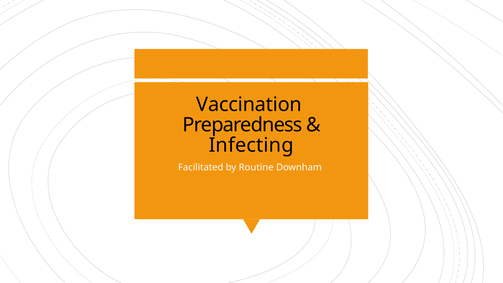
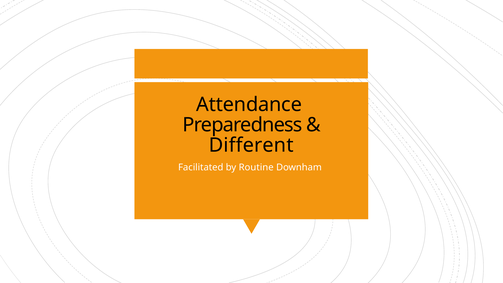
Vaccination: Vaccination -> Attendance (249, 105)
Infecting: Infecting -> Different (251, 145)
